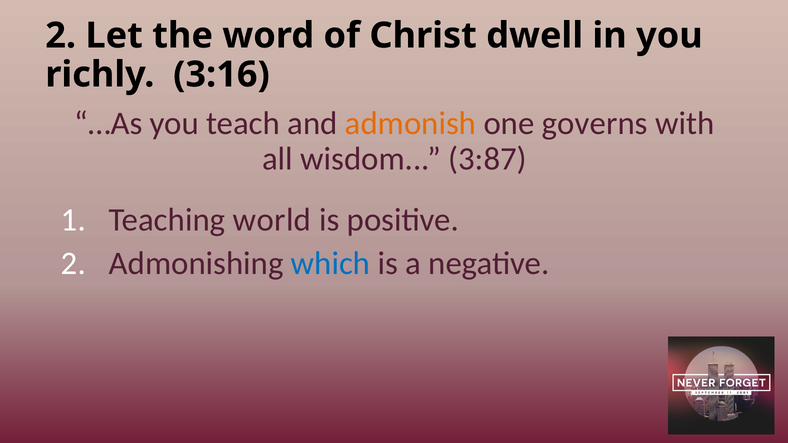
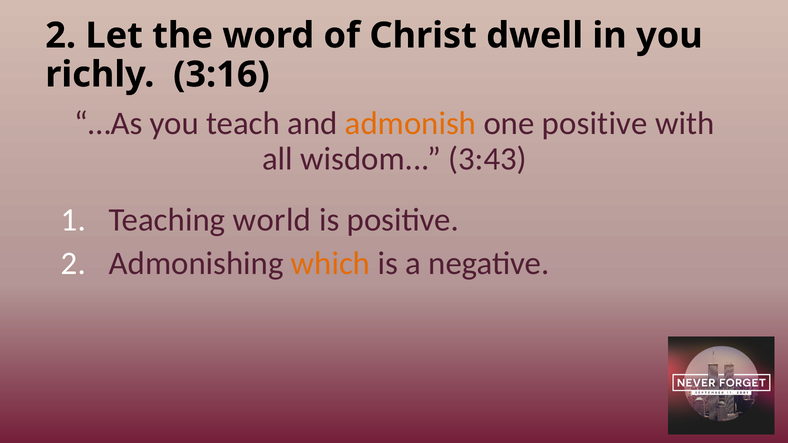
one governs: governs -> positive (595, 124)
3:87: 3:87 -> 3:43 (488, 159)
which colour: blue -> orange (331, 264)
